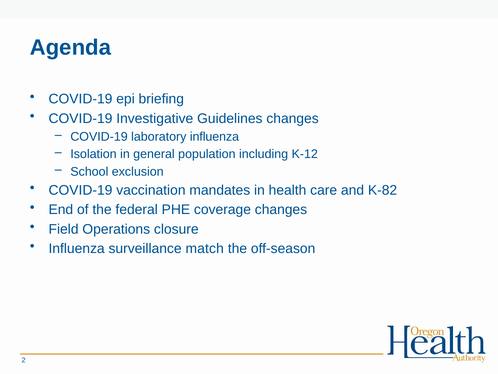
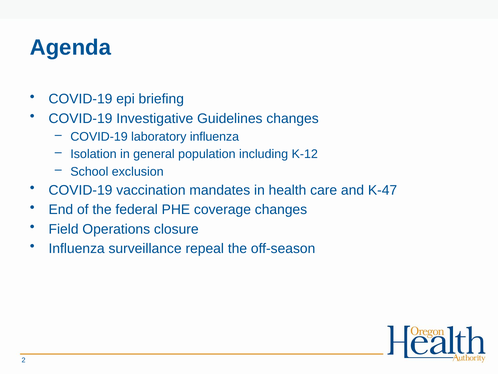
K-82: K-82 -> K-47 (383, 190)
match: match -> repeal (205, 248)
